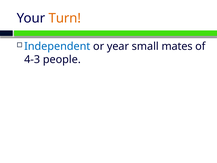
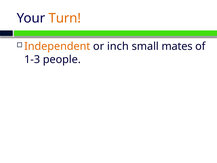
Independent colour: blue -> orange (57, 46)
year: year -> inch (118, 46)
4-3: 4-3 -> 1-3 (32, 59)
